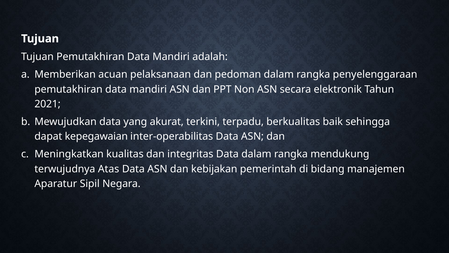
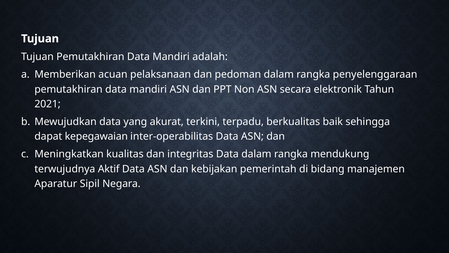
Atas: Atas -> Aktif (109, 169)
